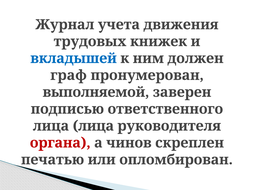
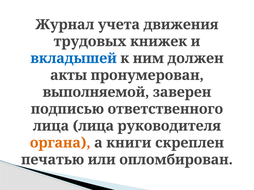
граф: граф -> акты (69, 75)
органа colour: red -> orange (60, 143)
чинов: чинов -> книги (129, 143)
